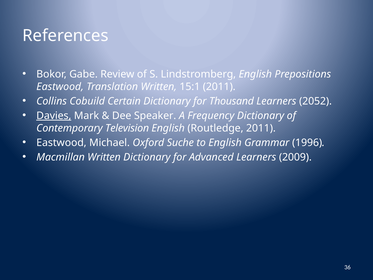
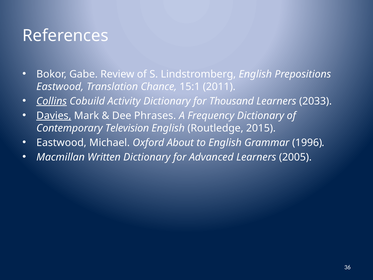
Translation Written: Written -> Chance (159, 87)
Collins underline: none -> present (52, 101)
Certain: Certain -> Activity (124, 101)
2052: 2052 -> 2033 (316, 101)
Speaker: Speaker -> Phrases (155, 116)
Routledge 2011: 2011 -> 2015 (261, 128)
Suche: Suche -> About (180, 142)
2009: 2009 -> 2005 (295, 157)
